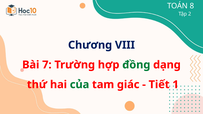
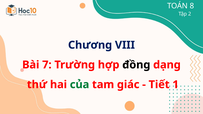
đồng colour: green -> black (136, 65)
